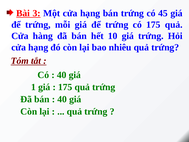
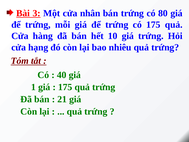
Một cửa hạng: hạng -> nhân (90, 13)
45: 45 -> 80 (163, 13)
40: 40 -> 21 (62, 99)
